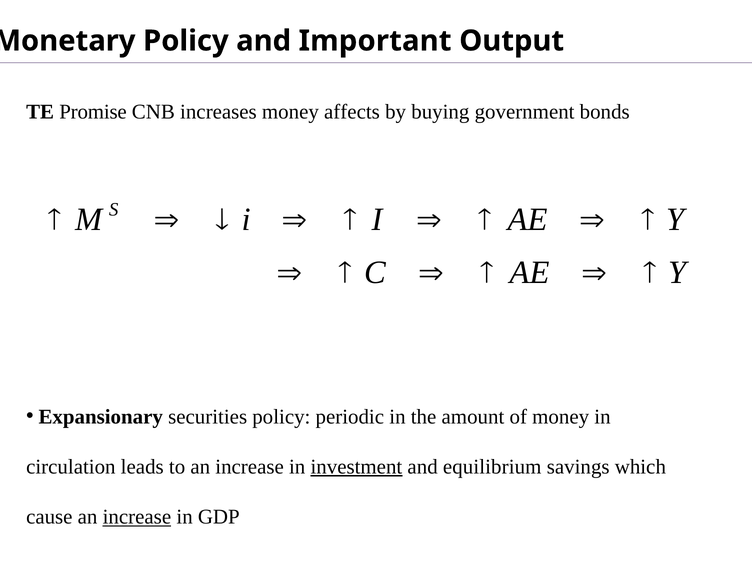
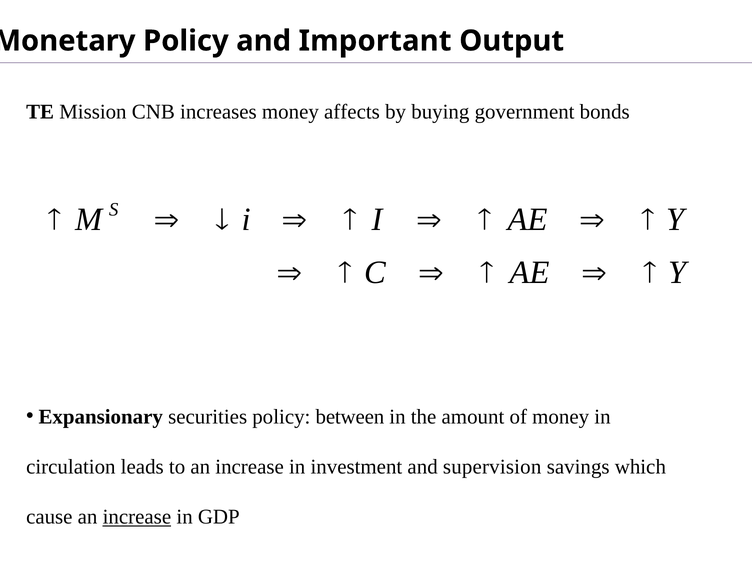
Promise: Promise -> Mission (93, 112)
periodic: periodic -> between (350, 417)
investment underline: present -> none (356, 467)
equilibrium: equilibrium -> supervision (492, 467)
